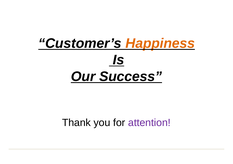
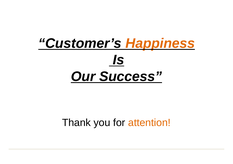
attention colour: purple -> orange (149, 123)
